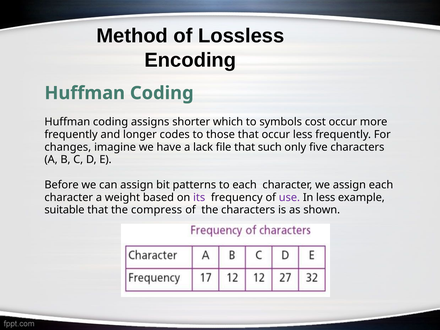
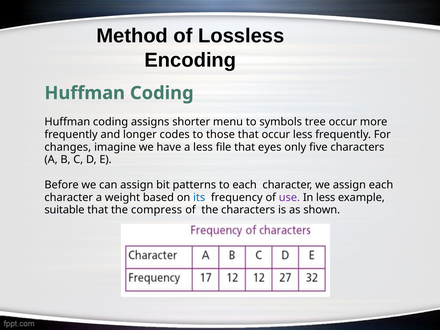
which: which -> menu (228, 122)
cost: cost -> tree (315, 122)
a lack: lack -> less (203, 147)
such: such -> eyes (270, 147)
its colour: purple -> blue (199, 197)
